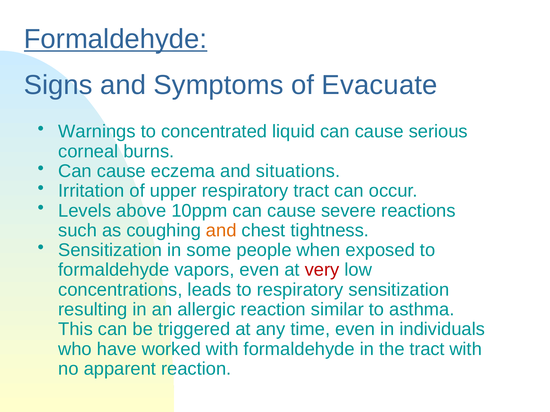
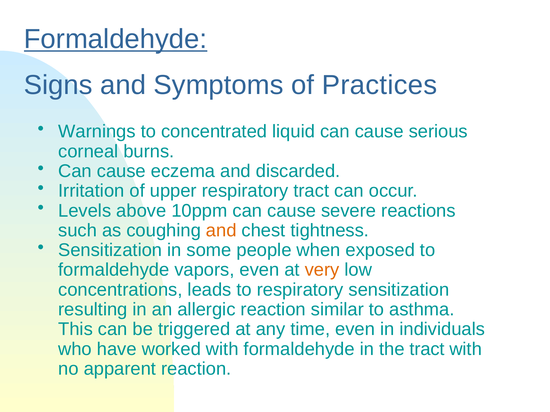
Evacuate: Evacuate -> Practices (380, 85)
situations: situations -> discarded (298, 171)
very colour: red -> orange (322, 270)
